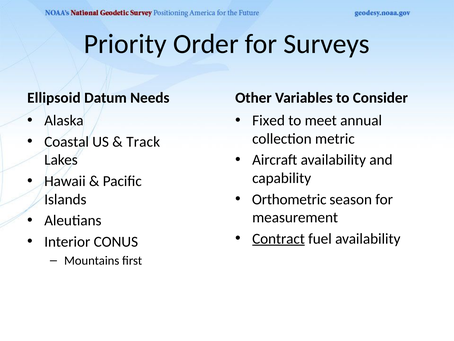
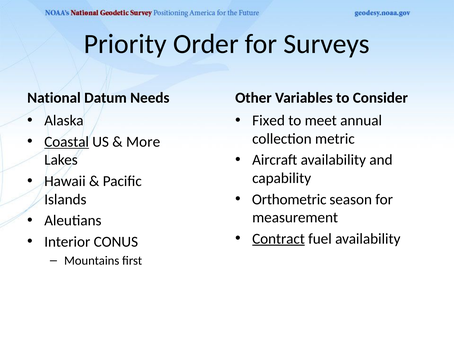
Ellipsoid: Ellipsoid -> National (54, 98)
Coastal underline: none -> present (67, 142)
Track: Track -> More (143, 142)
